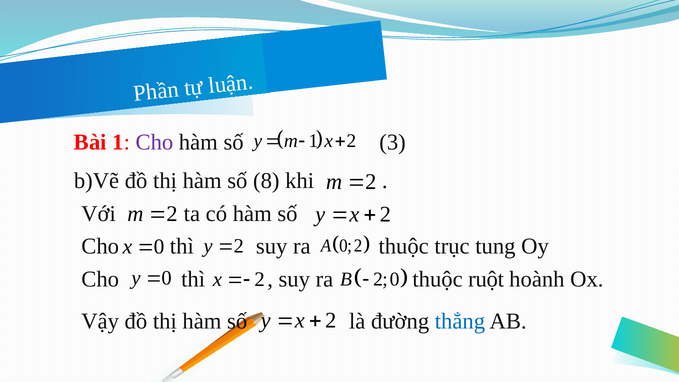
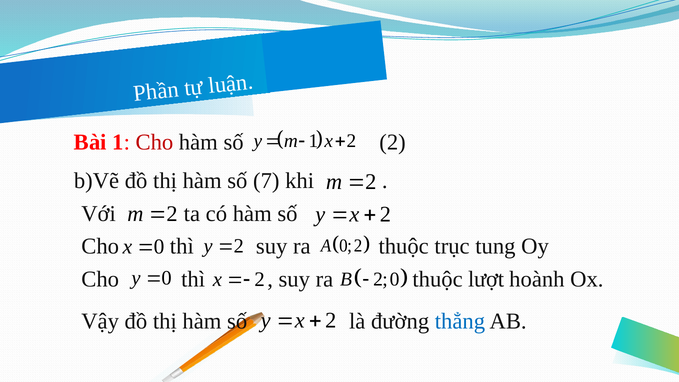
Cho colour: purple -> red (154, 142)
3: 3 -> 2 (393, 142)
8: 8 -> 7 (266, 181)
ruột: ruột -> lượt (486, 279)
